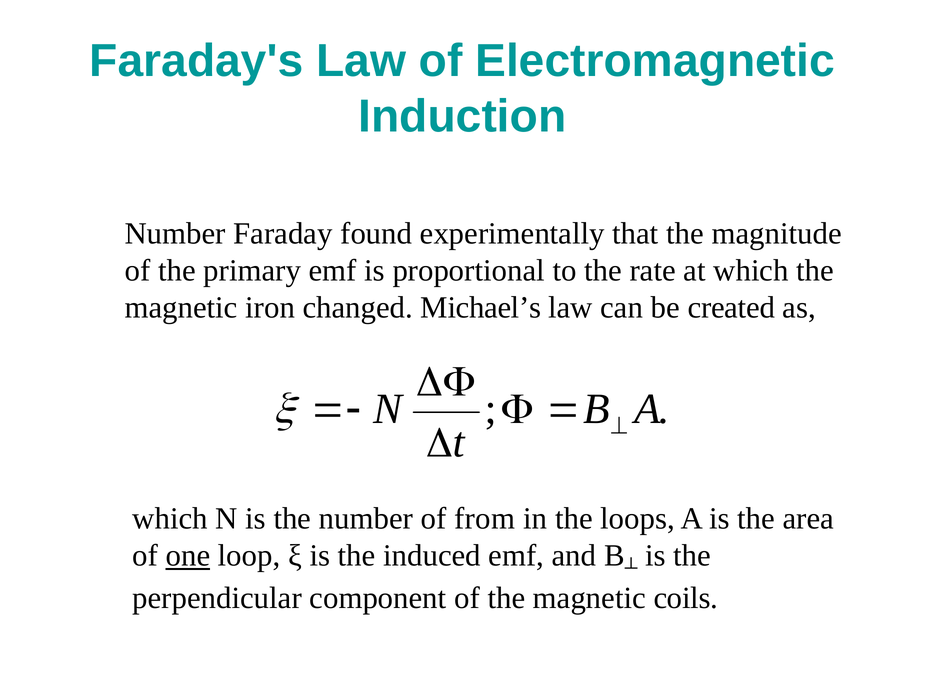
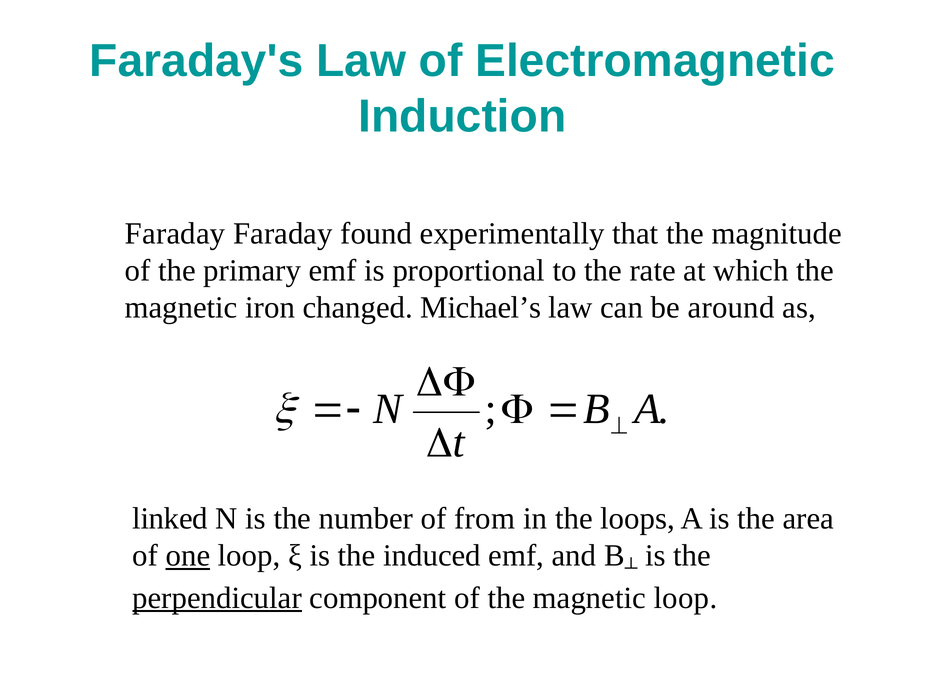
Number: Number -> Faraday (175, 233)
created: created -> around (731, 307)
which: which -> linked (170, 519)
perpendicular underline: none -> present (217, 598)
magnetic coils: coils -> loop (685, 598)
